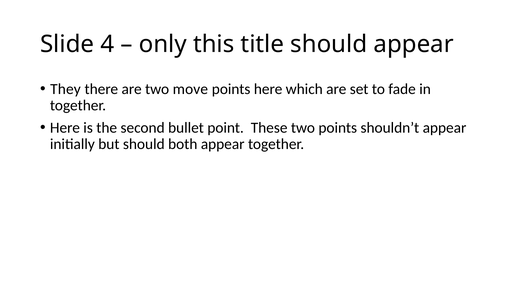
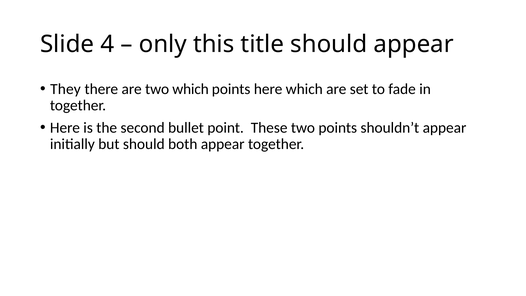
two move: move -> which (191, 89)
